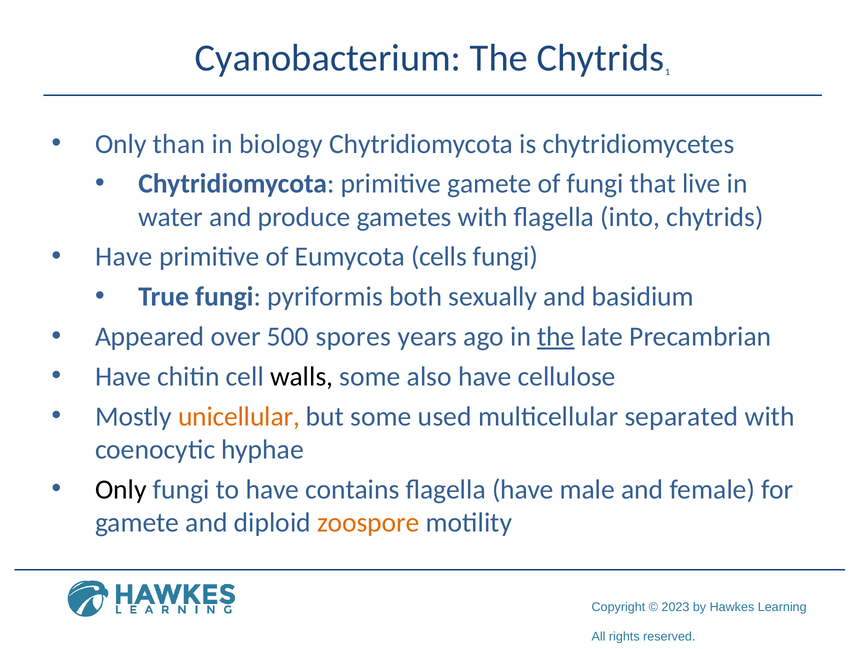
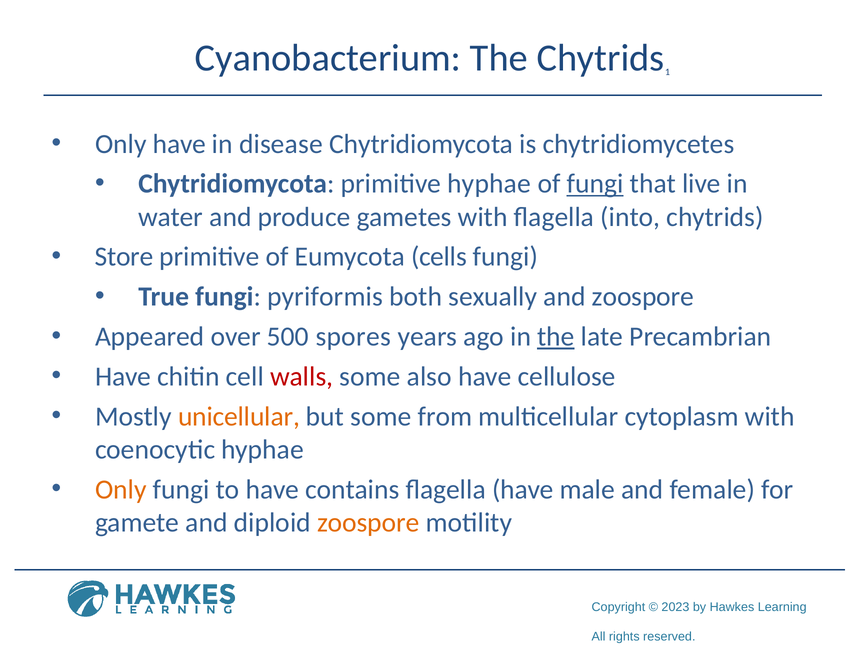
Only than: than -> have (179, 144)
biology: biology -> disease (281, 144)
primitive gamete: gamete -> hyphae (489, 184)
fungi underline: none -> present (595, 184)
Have: Have -> Store (124, 257)
and basidium: basidium -> zoospore (643, 297)
walls colour: black -> red (302, 376)
used: used -> from (445, 416)
separated: separated -> cytoplasm (682, 416)
Only colour: black -> orange (121, 489)
